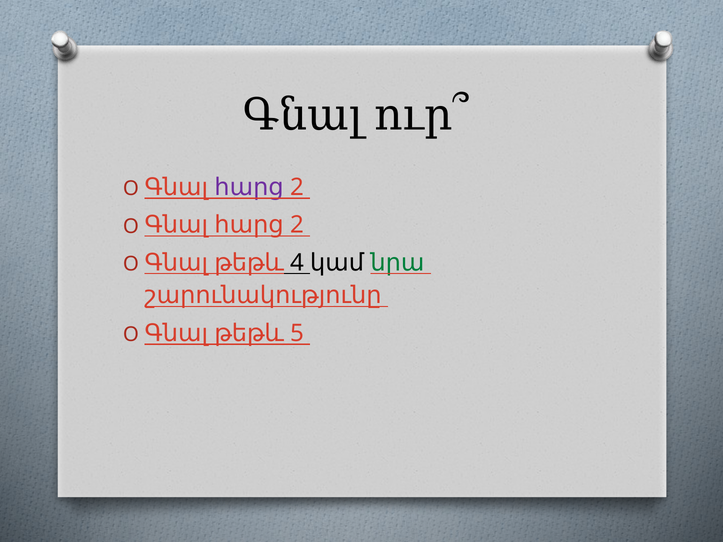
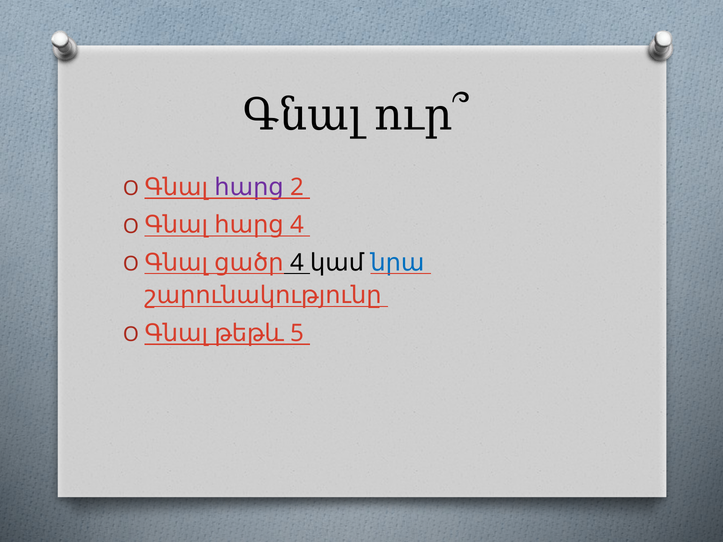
2: 2 -> 4 (297, 225)
թեթև: թեթև -> ցածր (249, 263)
նրա colour: green -> blue (397, 263)
